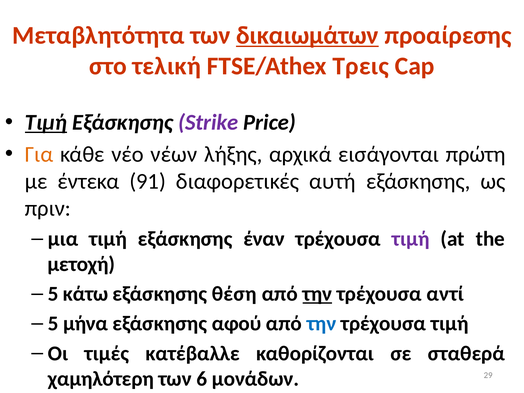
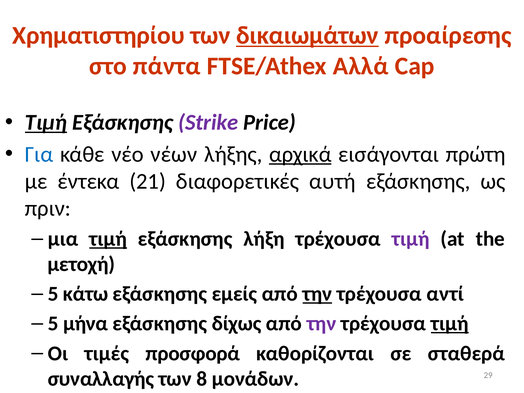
Μεταβλητότητα: Μεταβλητότητα -> Χρηματιστηρίου (98, 35)
τελική: τελική -> πάντα (167, 66)
Τρεις: Τρεις -> Αλλά (361, 66)
Για colour: orange -> blue (39, 154)
αρχικά underline: none -> present (300, 154)
91: 91 -> 21 (148, 181)
τιμή underline: none -> present (108, 239)
έναν: έναν -> λήξη (264, 239)
θέση: θέση -> εμείς (234, 294)
αφού: αφού -> δίχως (237, 324)
την colour: blue -> purple (322, 324)
τιμή underline: none -> present (450, 324)
κατέβαλλε: κατέβαλλε -> προσφορά (193, 353)
χαμηλότερη: χαμηλότερη -> συναλλαγής (101, 379)
6: 6 -> 8 (202, 379)
